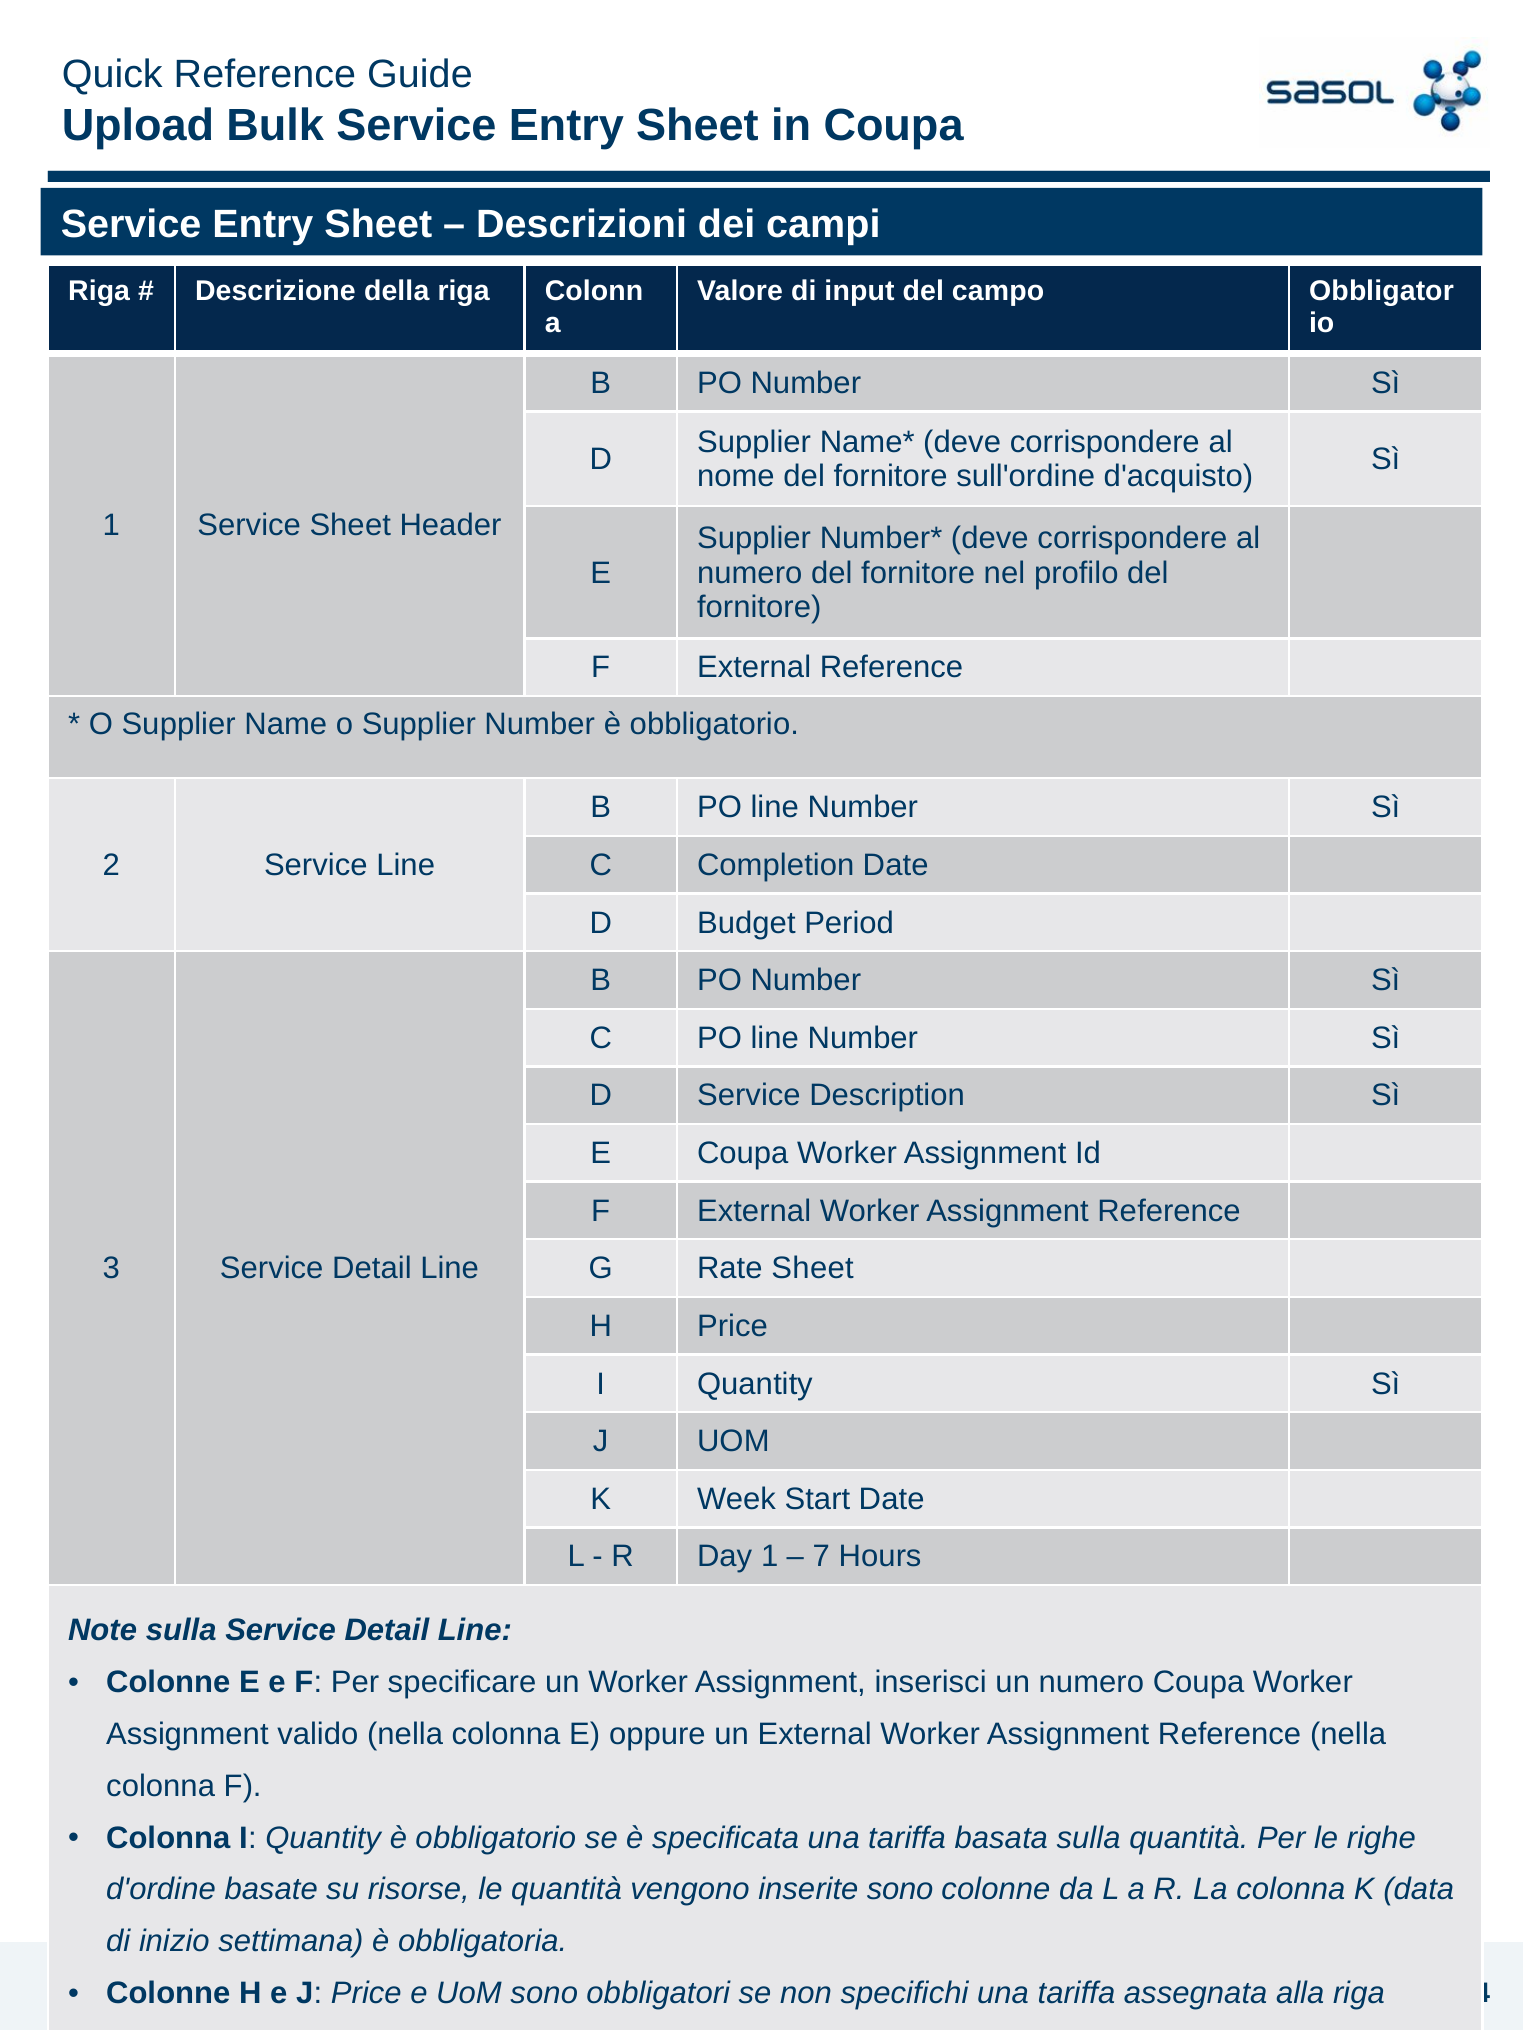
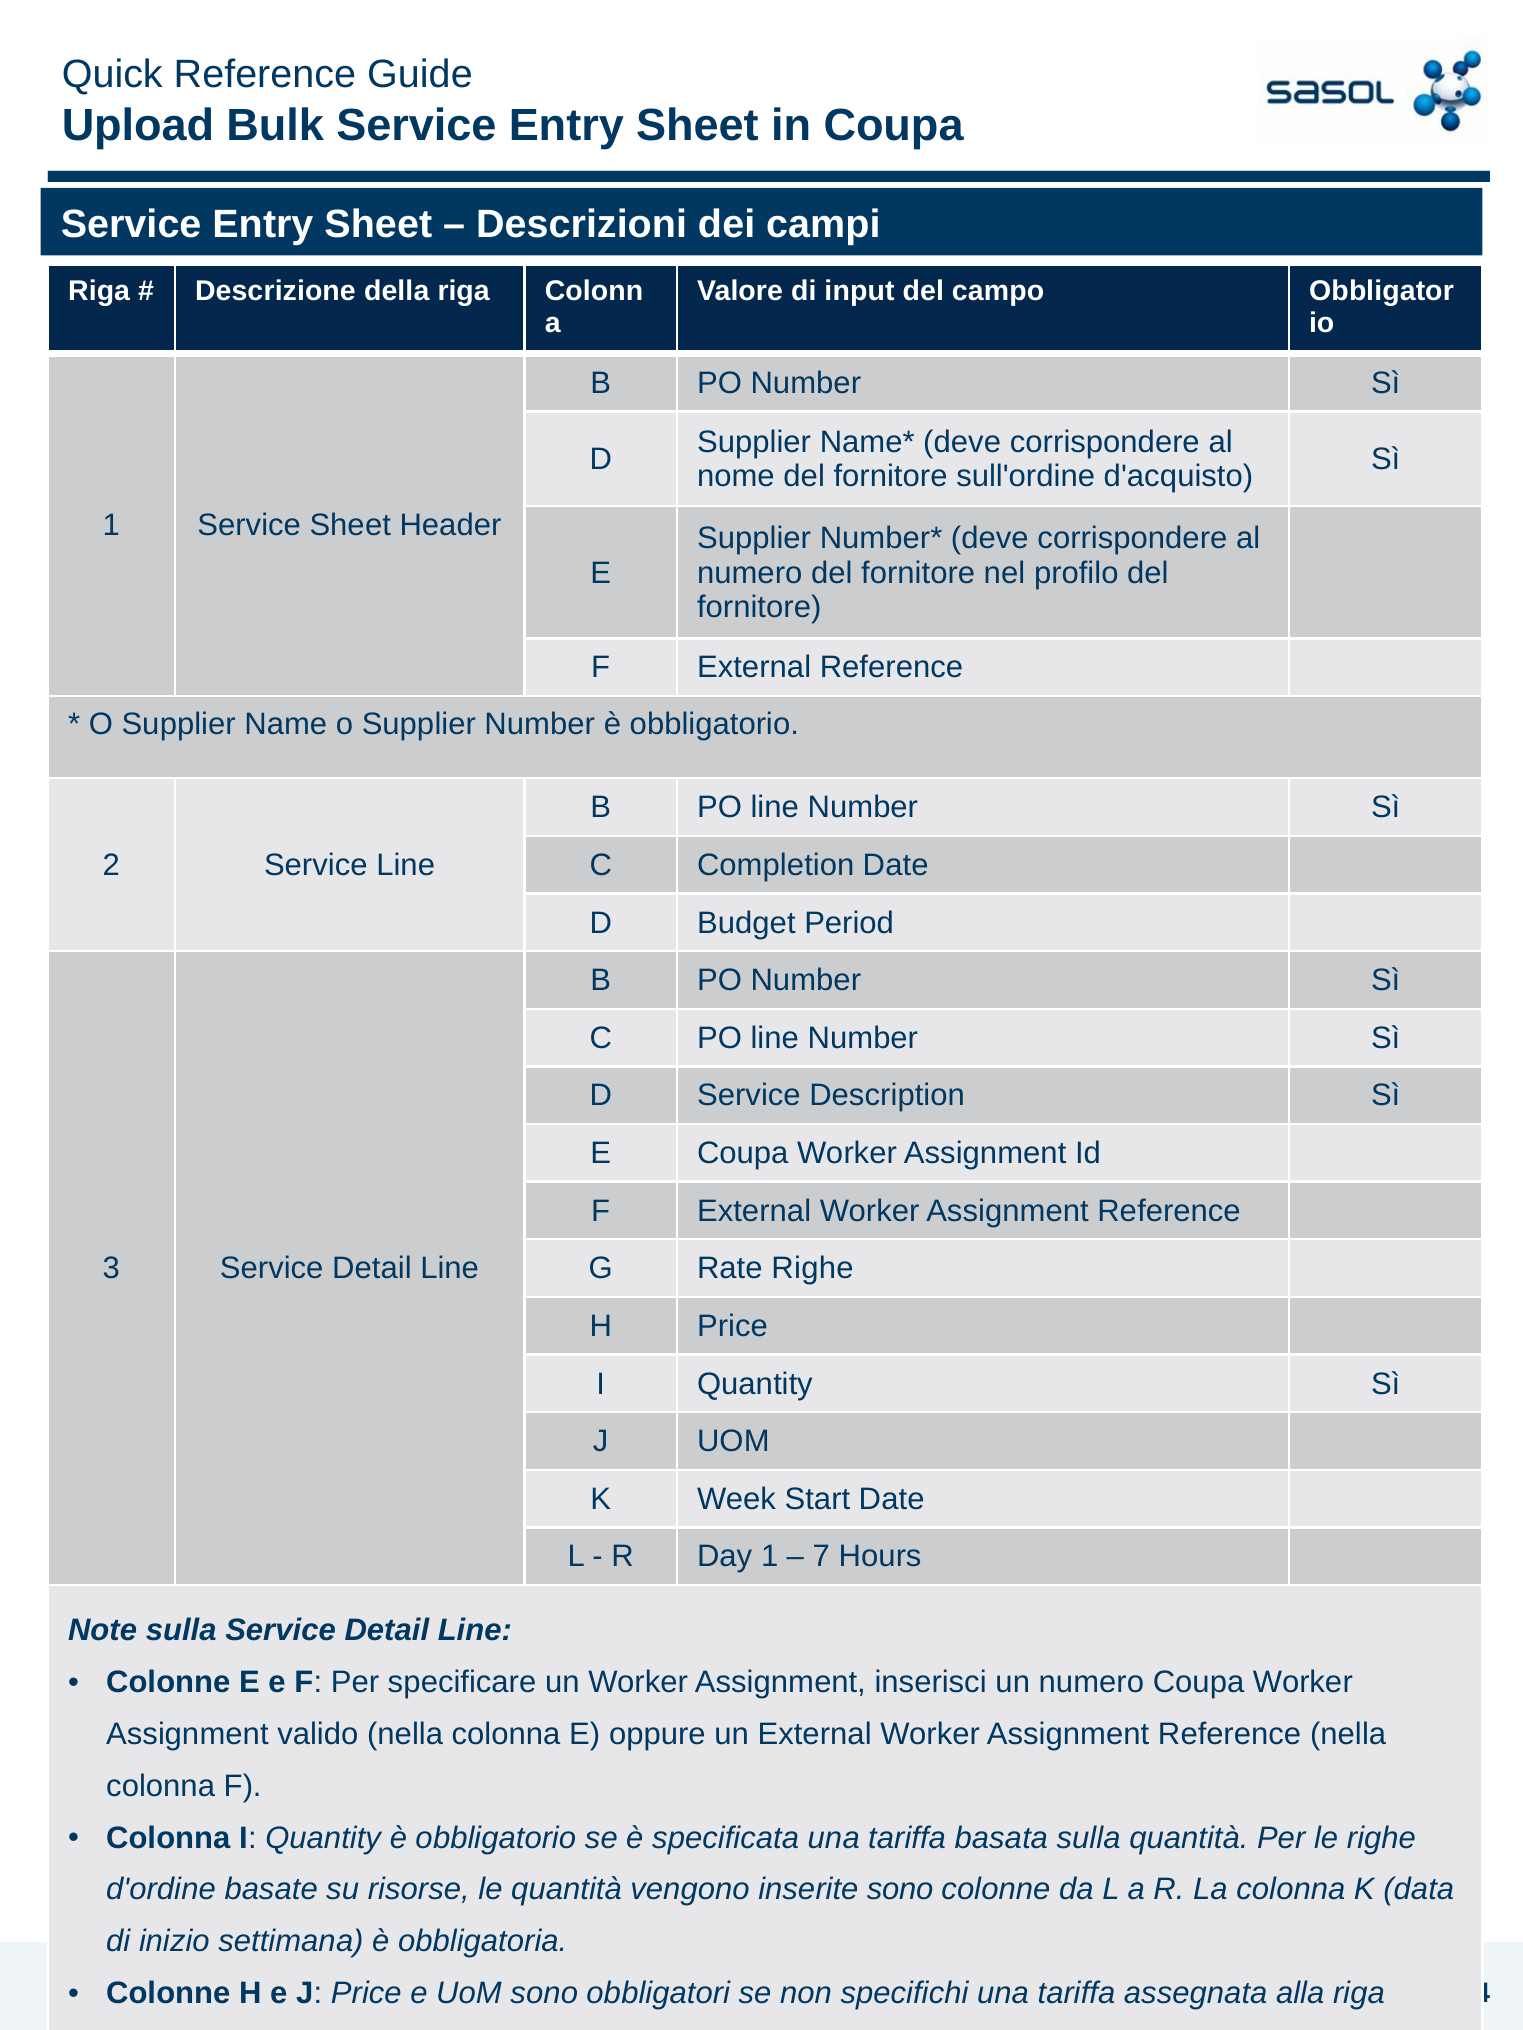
Rate Sheet: Sheet -> Righe (813, 1269)
